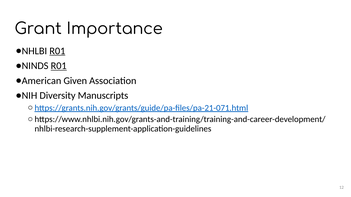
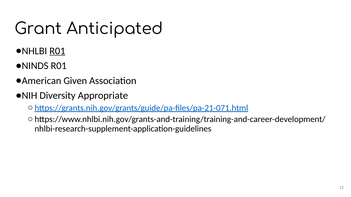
Importance: Importance -> Anticipated (115, 29)
R01 underline: present -> none (59, 66)
Manuscripts: Manuscripts -> Appropriate (103, 96)
